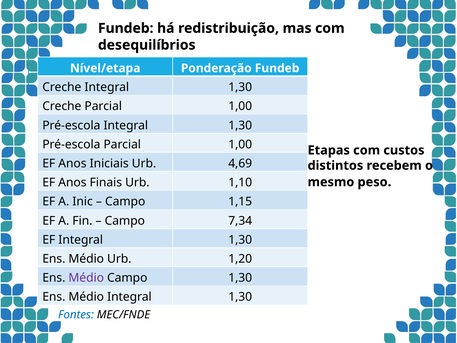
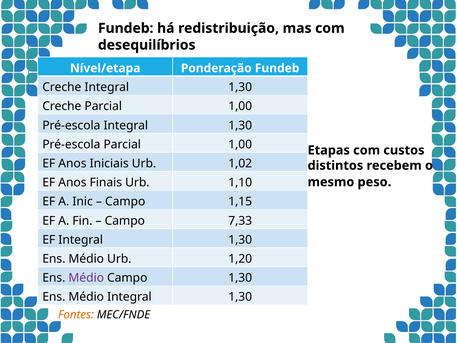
4,69: 4,69 -> 1,02 (240, 163)
7,34: 7,34 -> 7,33 (240, 221)
Fontes colour: blue -> orange (76, 314)
